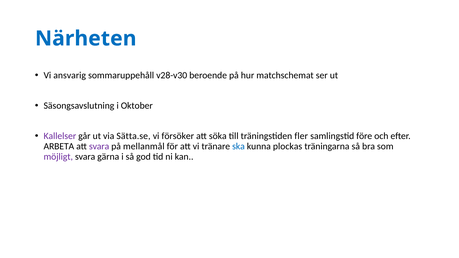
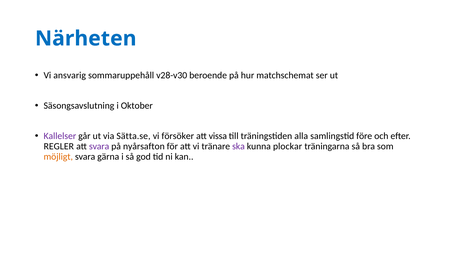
söka: söka -> vissa (218, 136)
fler: fler -> alla (301, 136)
ARBETA: ARBETA -> REGLER (59, 146)
mellanmål: mellanmål -> nyårsafton (144, 146)
ska colour: blue -> purple (239, 146)
plockas: plockas -> plockar (288, 146)
möjligt colour: purple -> orange (58, 157)
